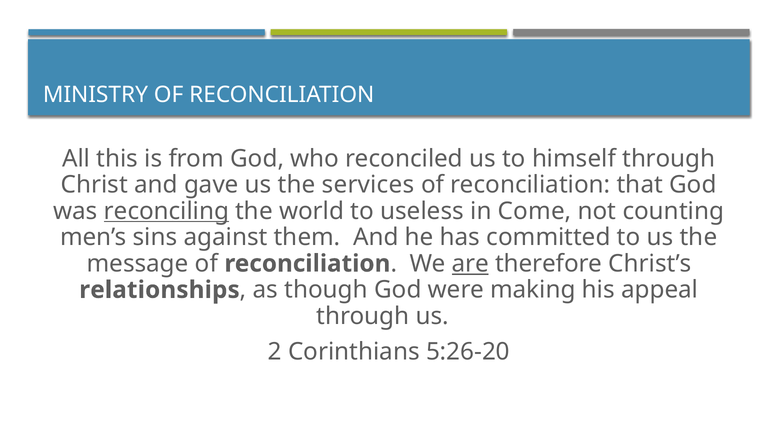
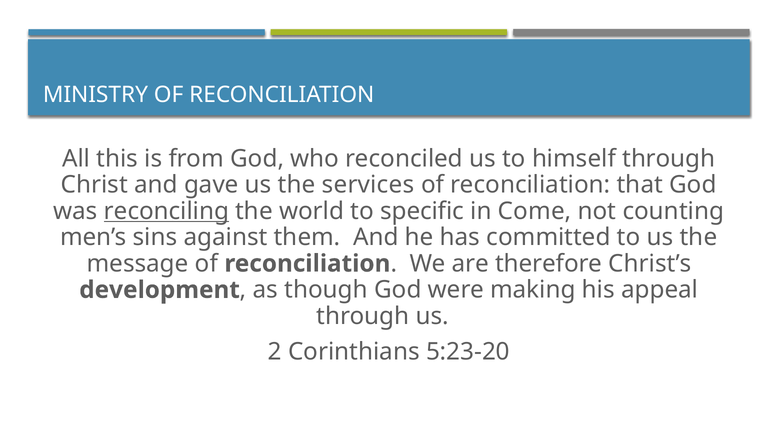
useless: useless -> specific (422, 211)
are underline: present -> none (470, 263)
relationships: relationships -> development (160, 290)
5:26-20: 5:26-20 -> 5:23-20 (468, 351)
